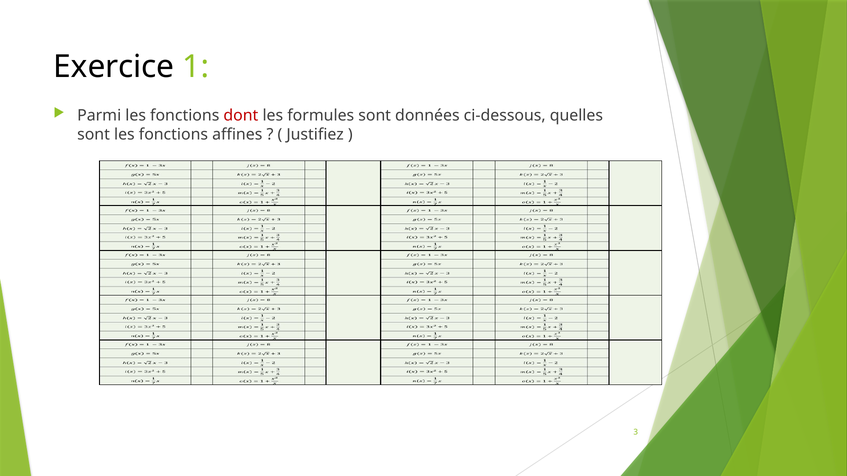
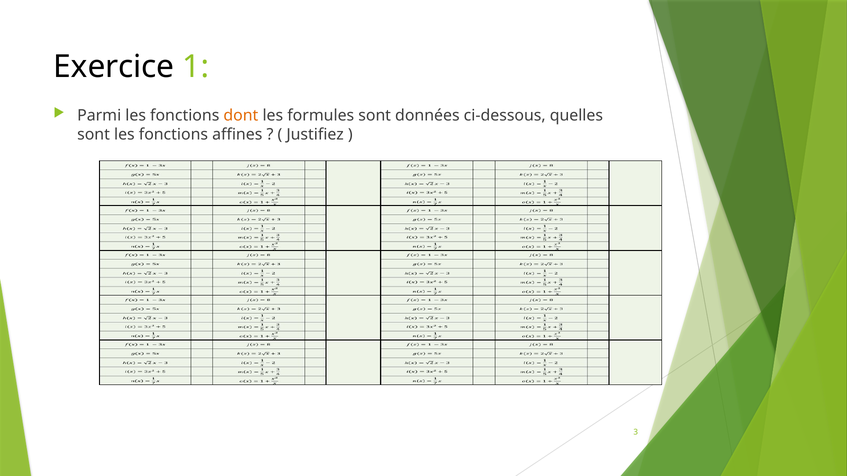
dont colour: red -> orange (241, 116)
